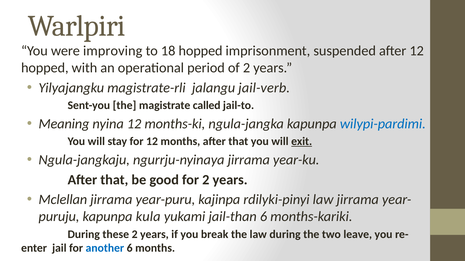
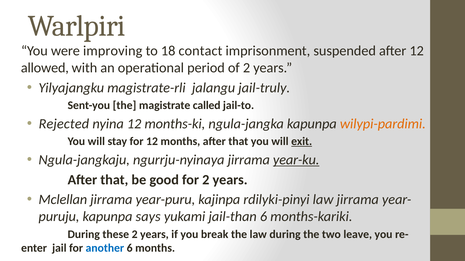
18 hopped: hopped -> contact (200, 51)
hopped: hopped -> allowed (45, 68)
jail-verb: jail-verb -> jail-truly (264, 88)
Meaning: Meaning -> Rejected (64, 124)
wilypi-pardimi colour: blue -> orange (383, 124)
year-ku underline: none -> present (296, 160)
kula: kula -> says (148, 217)
